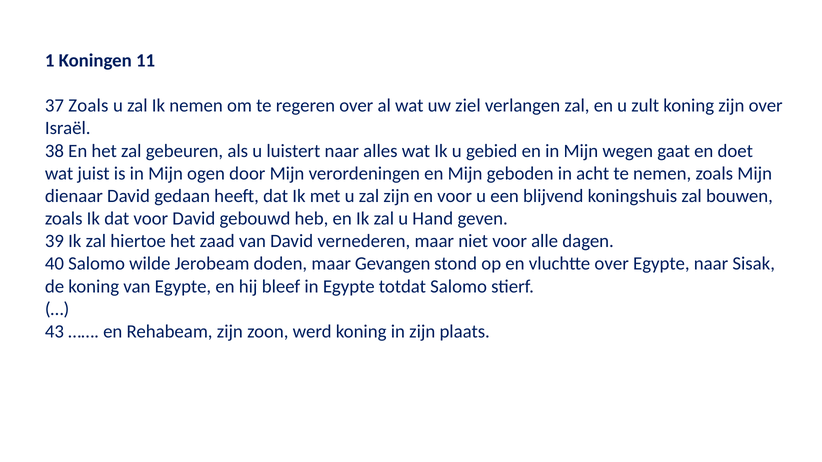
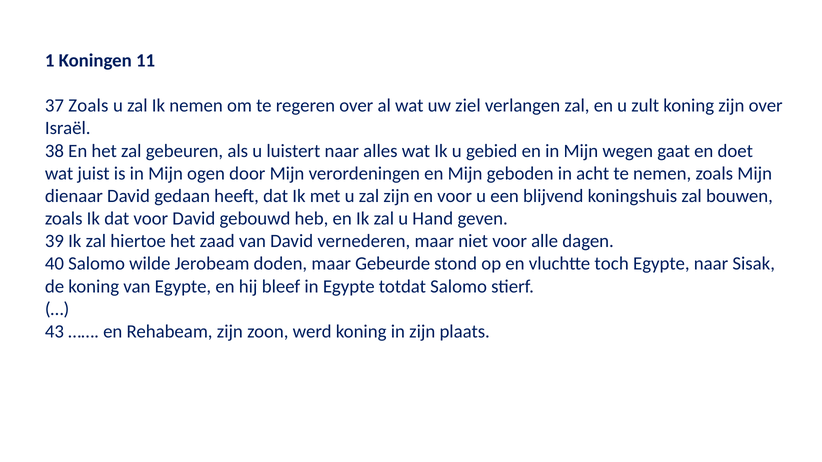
Gevangen: Gevangen -> Gebeurde (393, 264)
vluchtte over: over -> toch (612, 264)
